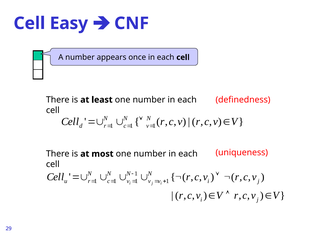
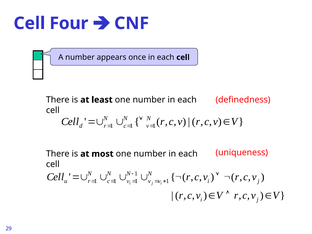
Easy: Easy -> Four (69, 23)
